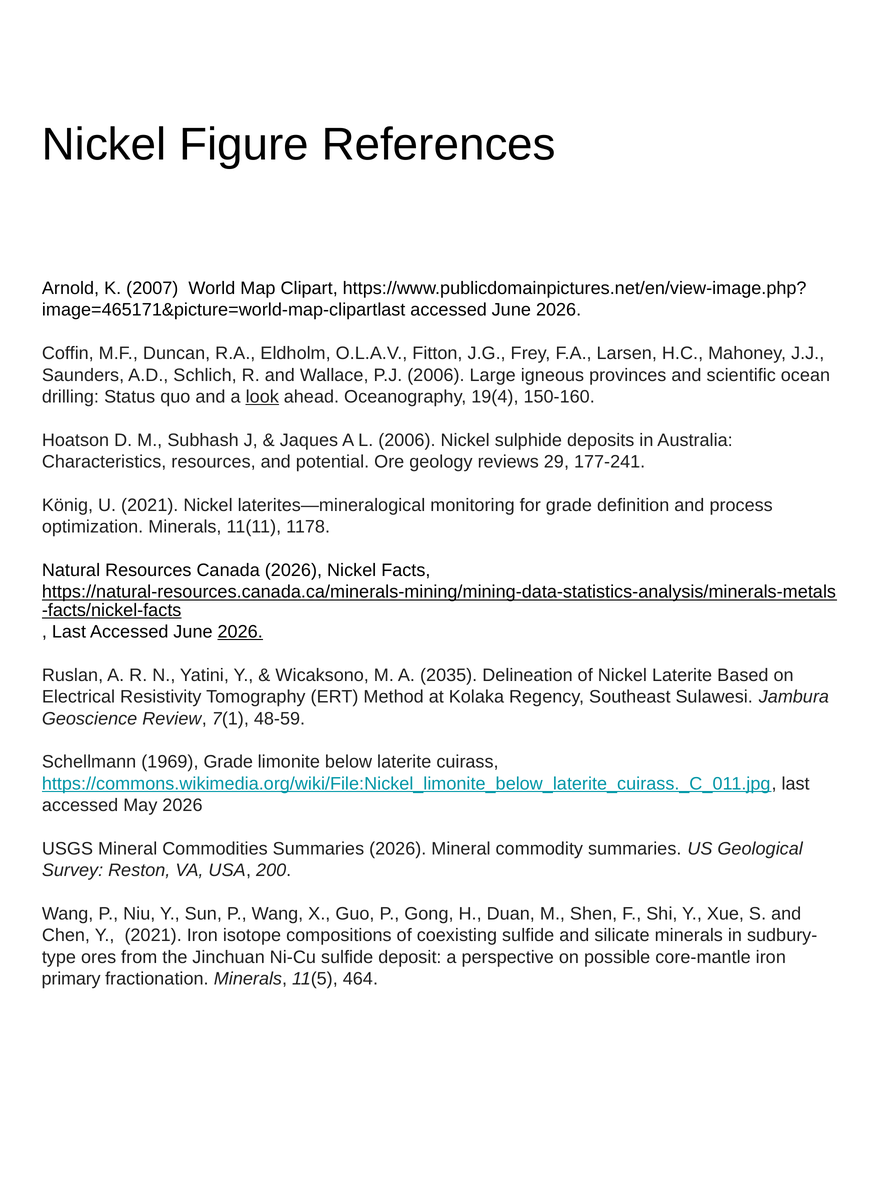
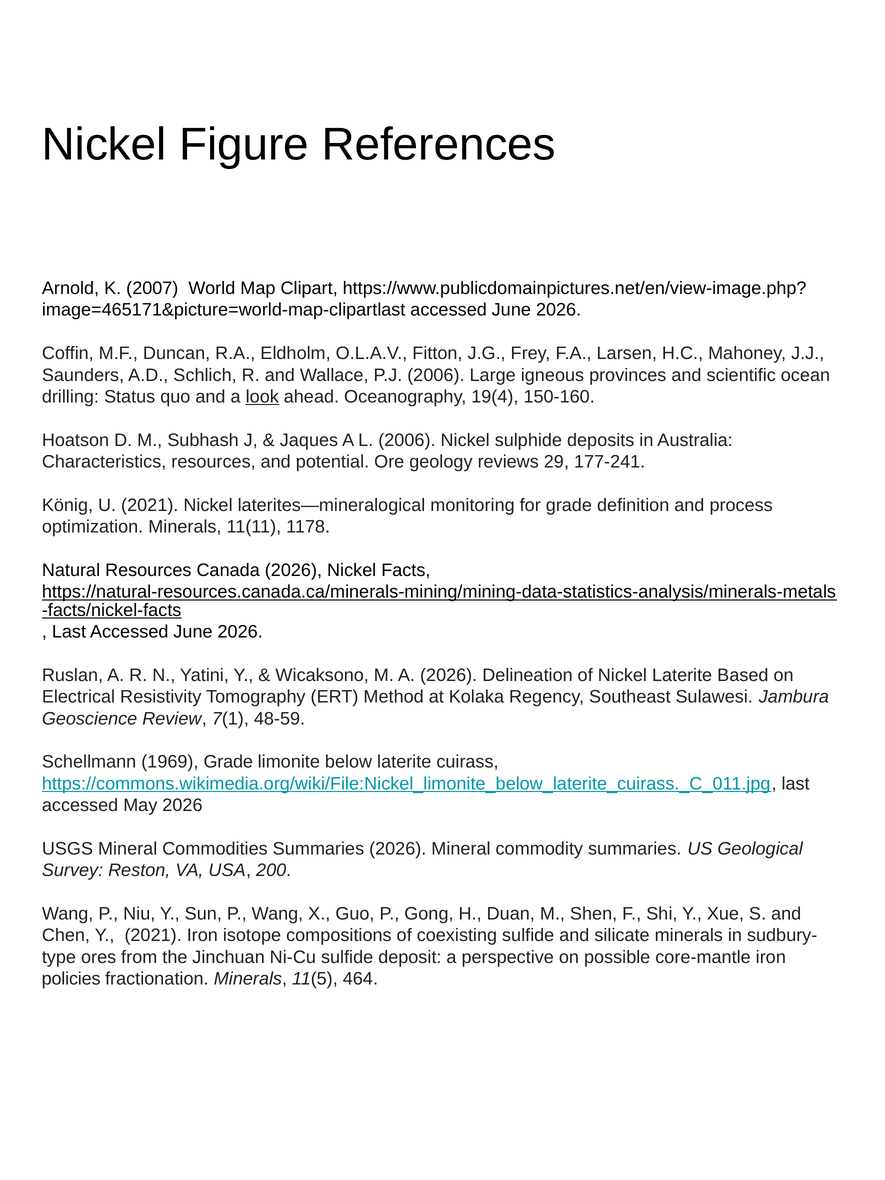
2026 underline: present -> none (240, 632)
A 2035: 2035 -> 2026 (449, 675)
primary: primary -> policies (71, 979)
